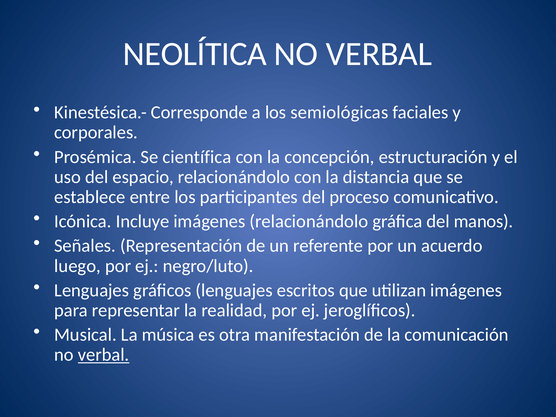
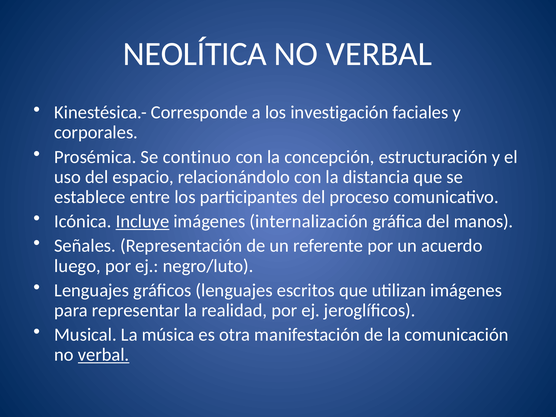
semiológicas: semiológicas -> investigación (339, 113)
científica: científica -> continuo (197, 157)
Incluye underline: none -> present (143, 221)
imágenes relacionándolo: relacionándolo -> internalización (309, 221)
